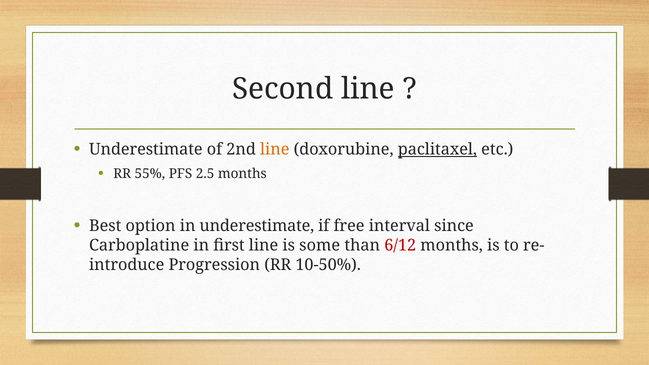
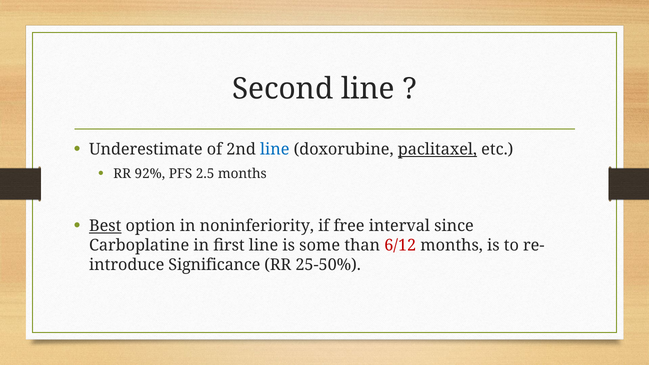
line colour: orange -> blue (275, 149)
55%: 55% -> 92% (150, 174)
Best underline: none -> present (105, 226)
in underestimate: underestimate -> noninferiority (257, 226)
Progression: Progression -> Significance (214, 265)
10-50%: 10-50% -> 25-50% (328, 265)
